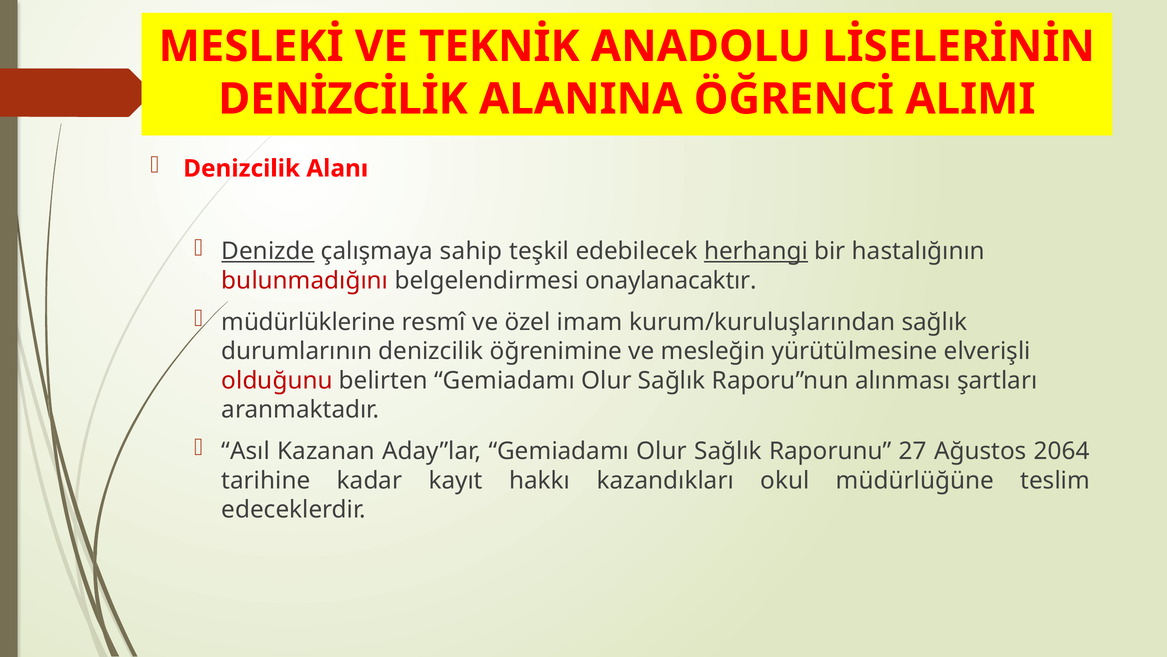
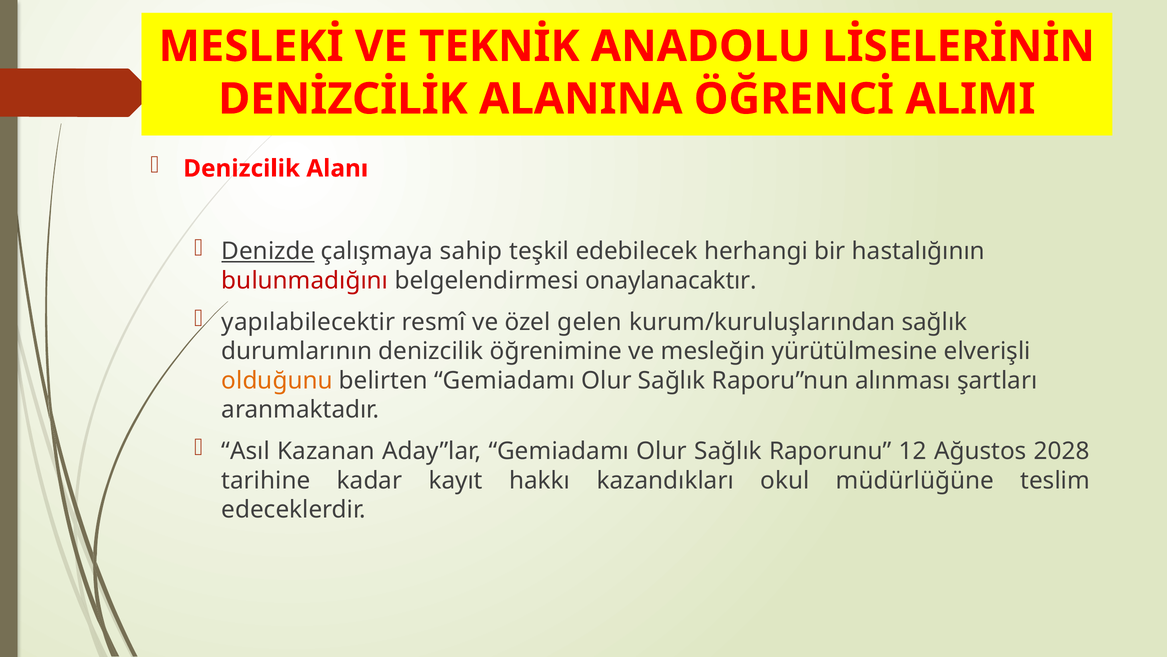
herhangi underline: present -> none (756, 251)
müdürlüklerine: müdürlüklerine -> yapılabilecektir (308, 322)
imam: imam -> gelen (590, 322)
olduğunu colour: red -> orange (277, 380)
27: 27 -> 12 (913, 451)
2064: 2064 -> 2028 (1062, 451)
